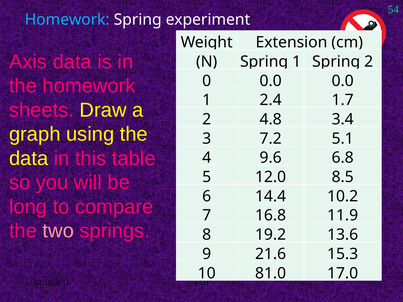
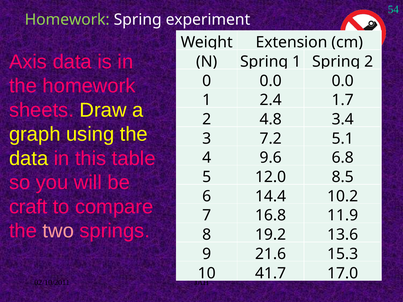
Homework colour: light blue -> light green (67, 20)
long: long -> craft (28, 207)
81.0: 81.0 -> 41.7 (271, 273)
